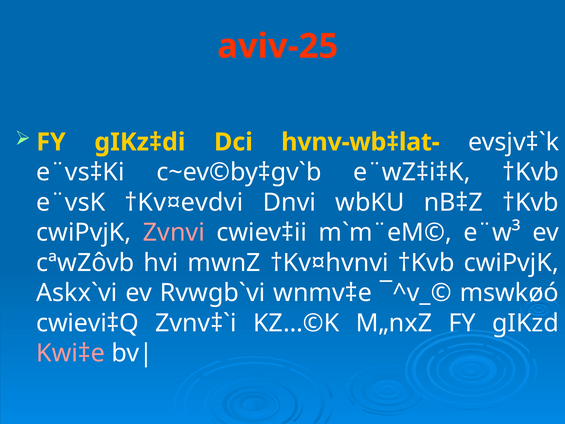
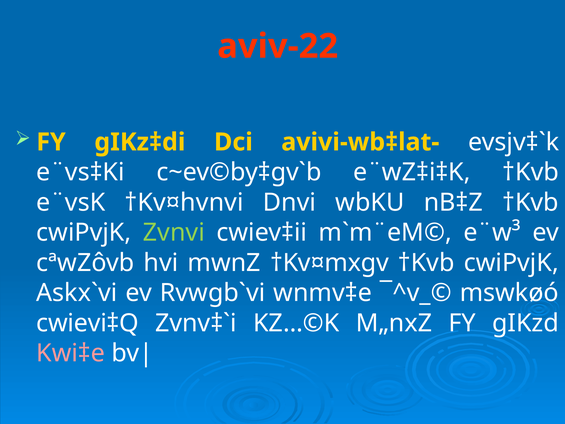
aviv-25: aviv-25 -> aviv-22 (278, 46)
hvnv-wb‡lat-: hvnv-wb‡lat- -> avivi-wb‡lat- (360, 142)
†Kv¤evdvi: †Kv¤evdvi -> †Kv¤hvnvi (184, 202)
Zvnvi colour: pink -> light green (174, 232)
†Kv¤hvnvi: †Kv¤hvnvi -> †Kv¤mxgv (329, 263)
